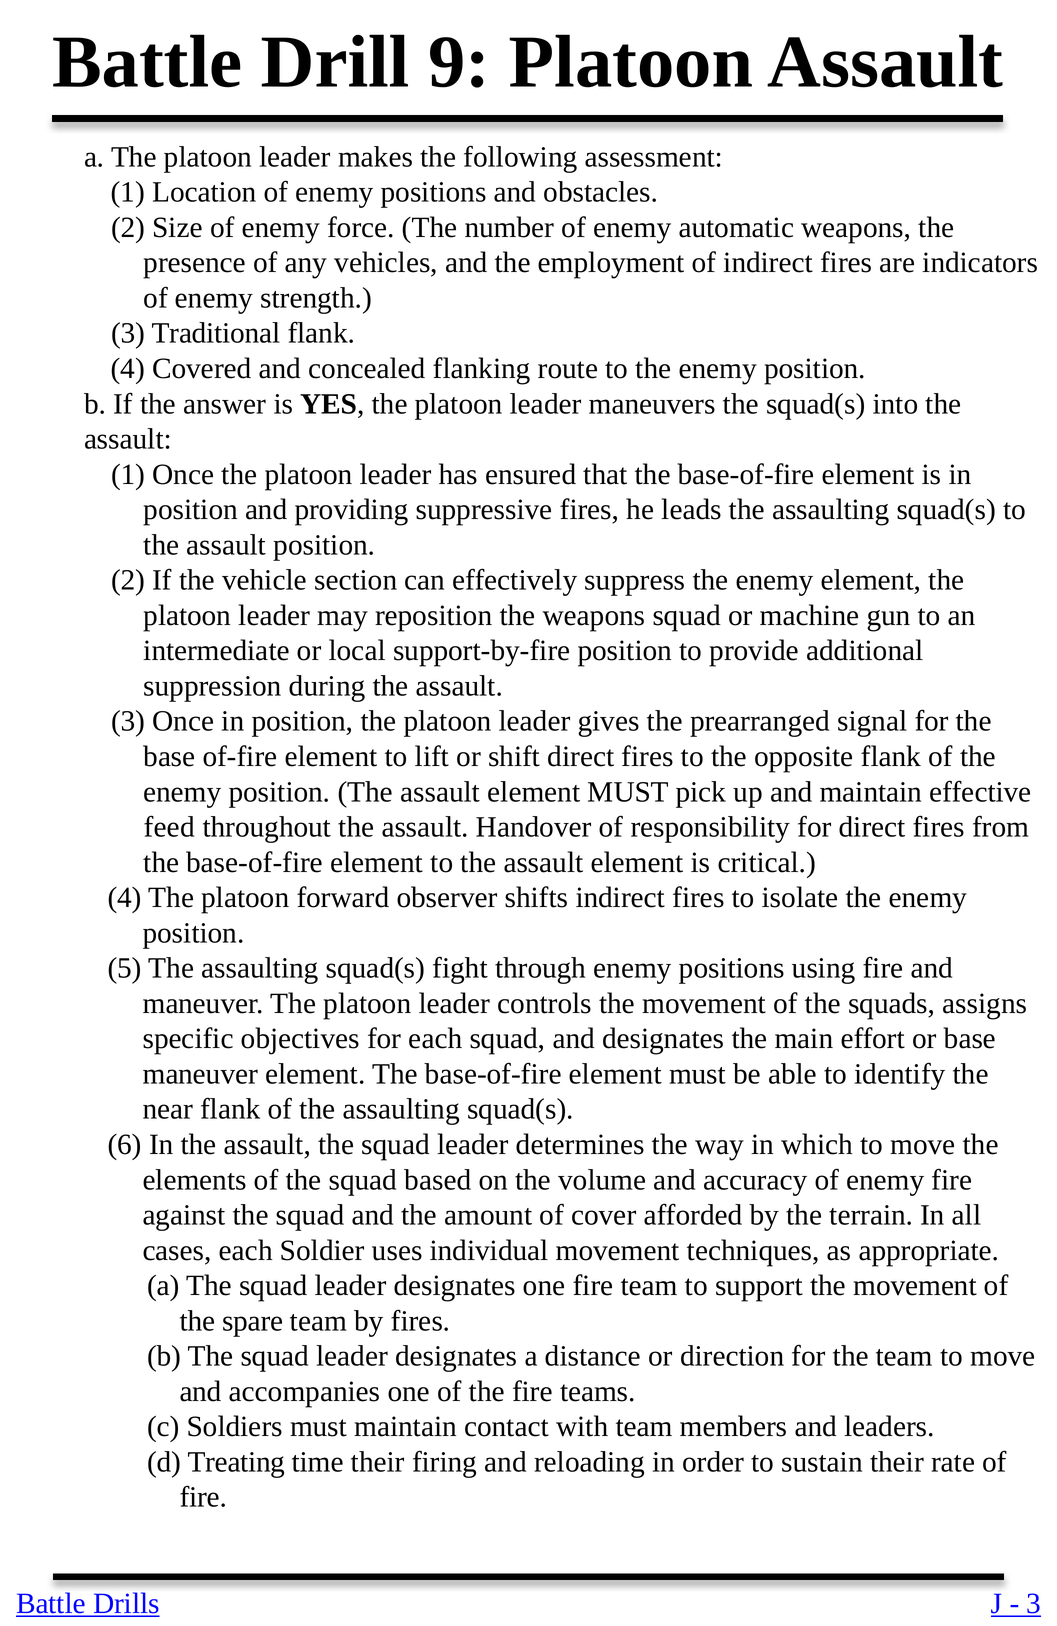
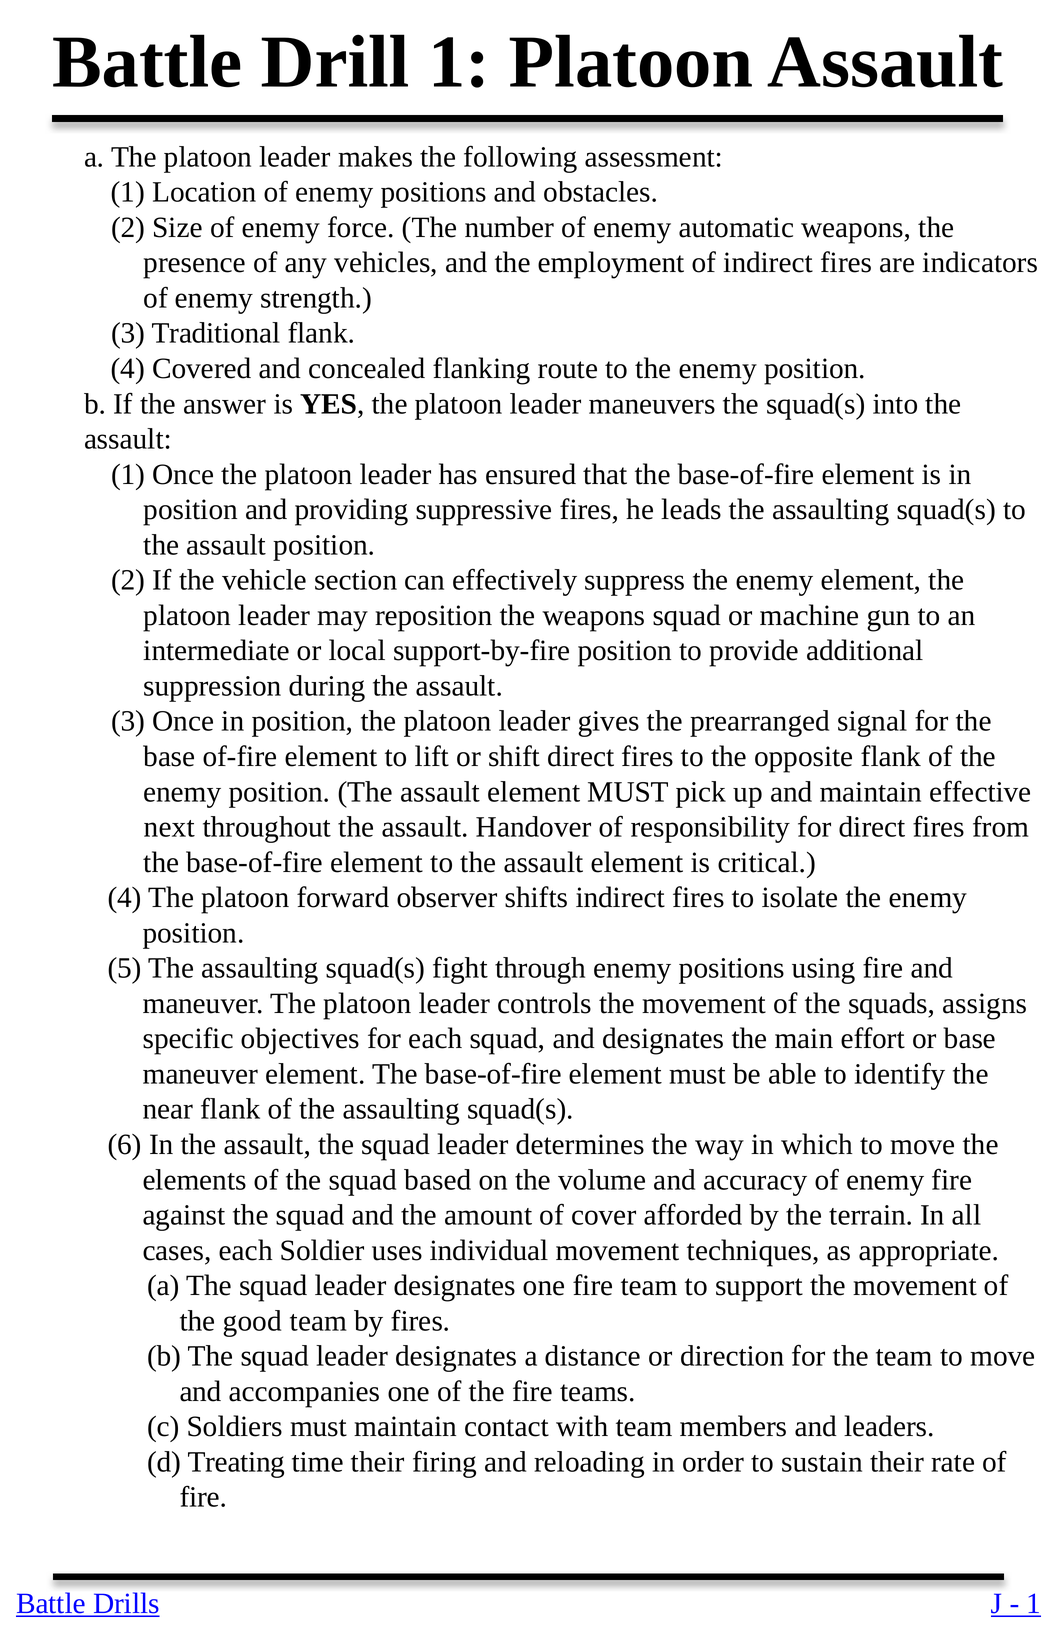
Drill 9: 9 -> 1 (459, 62)
feed: feed -> next (169, 827)
spare: spare -> good (252, 1321)
3: 3 -> 1 (1034, 1603)
